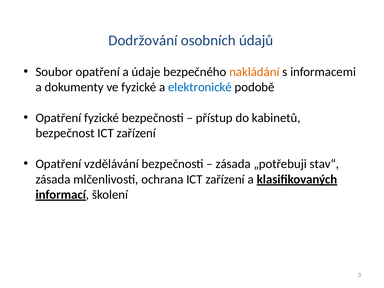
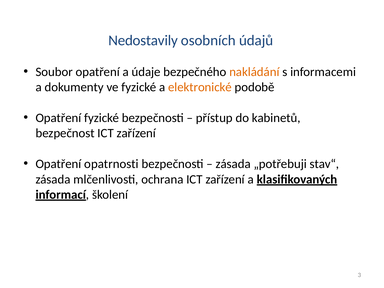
Dodržování: Dodržování -> Nedostavily (143, 41)
elektronické colour: blue -> orange (200, 87)
vzdělávání: vzdělávání -> opatrnosti (111, 164)
